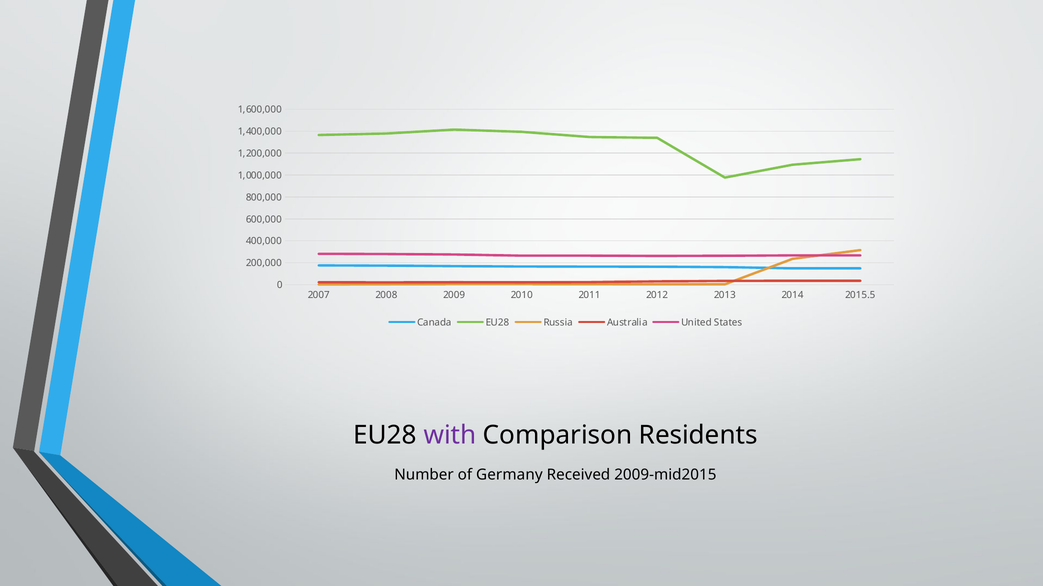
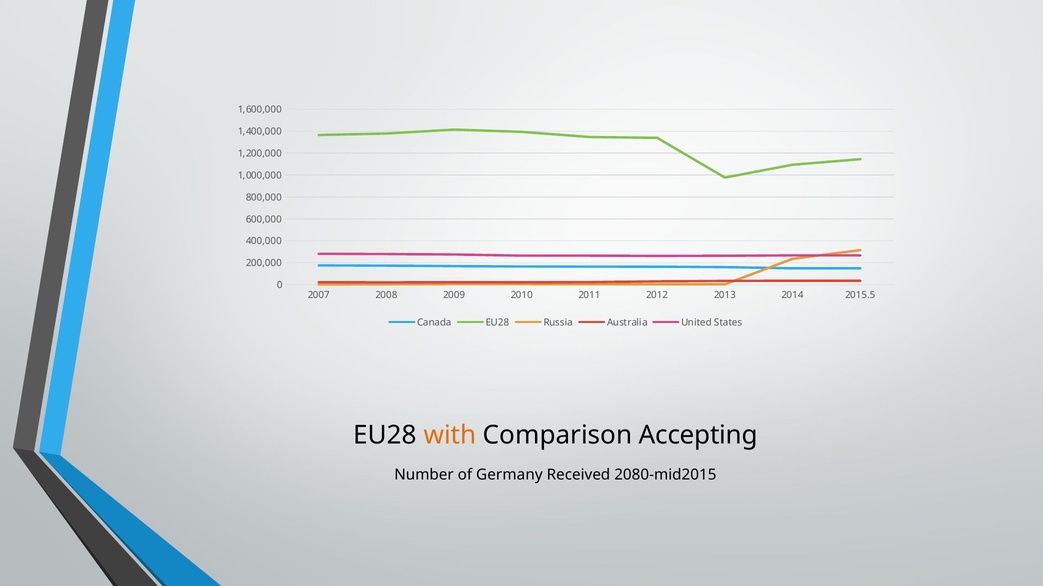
with colour: purple -> orange (450, 436)
Residents: Residents -> Accepting (698, 436)
2009-mid2015: 2009-mid2015 -> 2080-mid2015 (665, 476)
